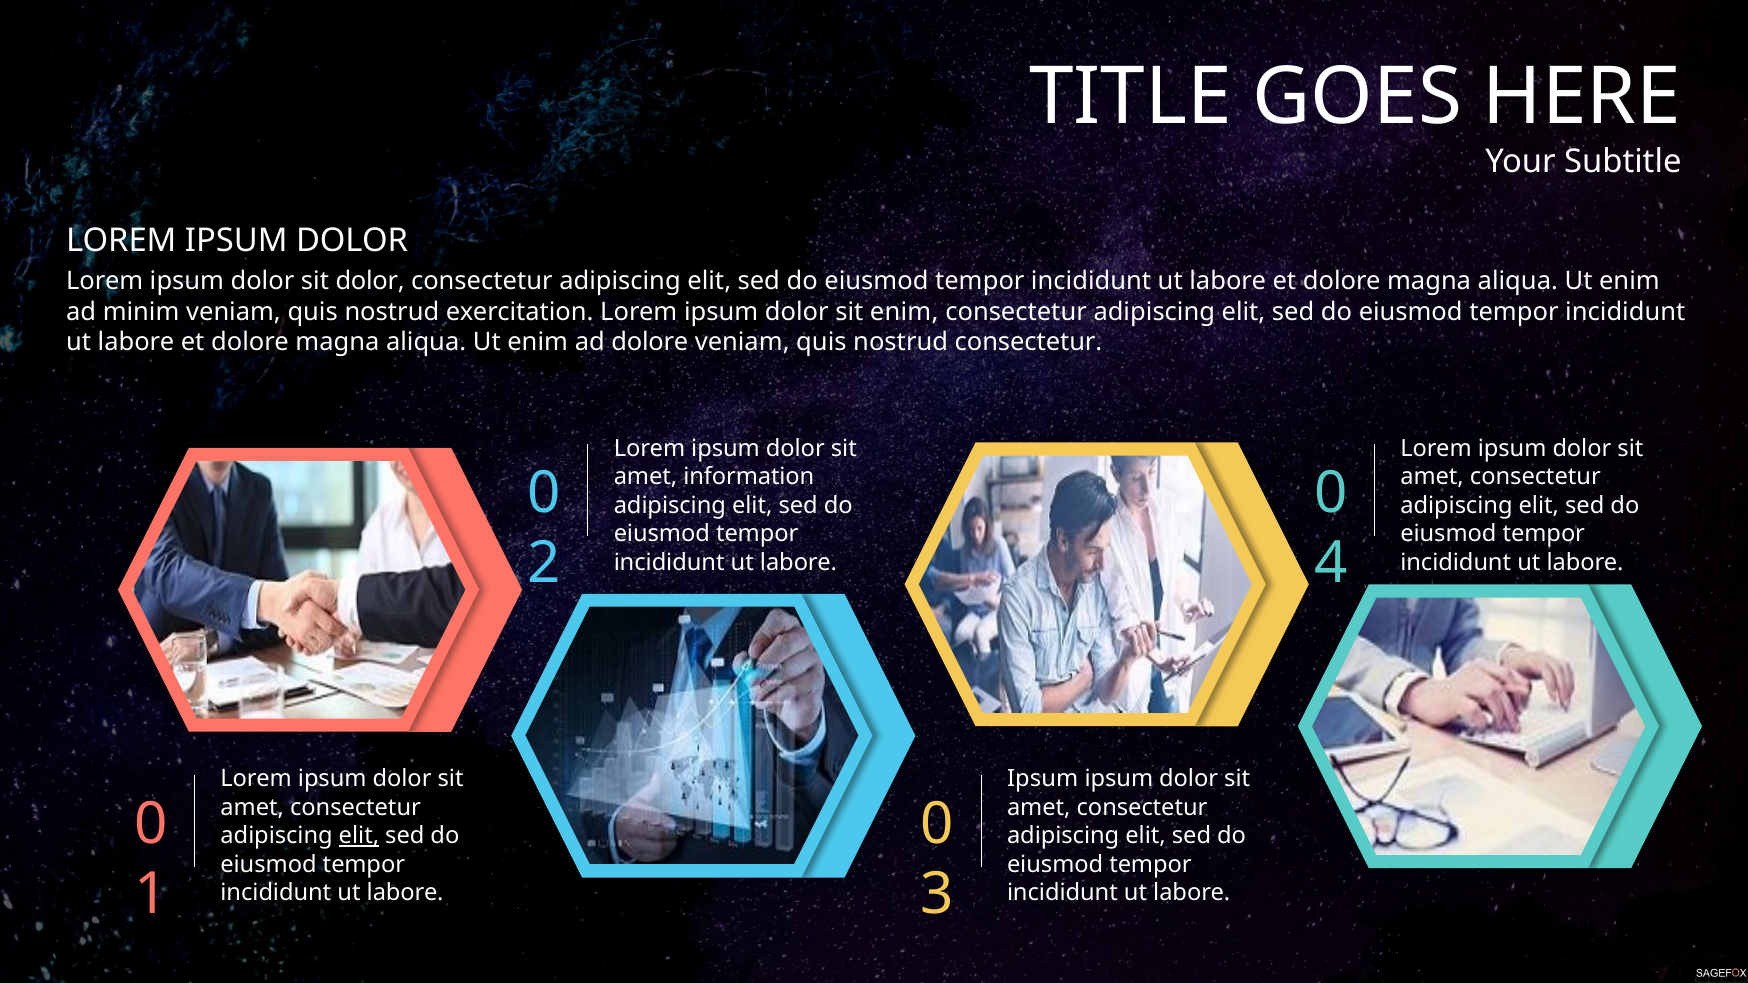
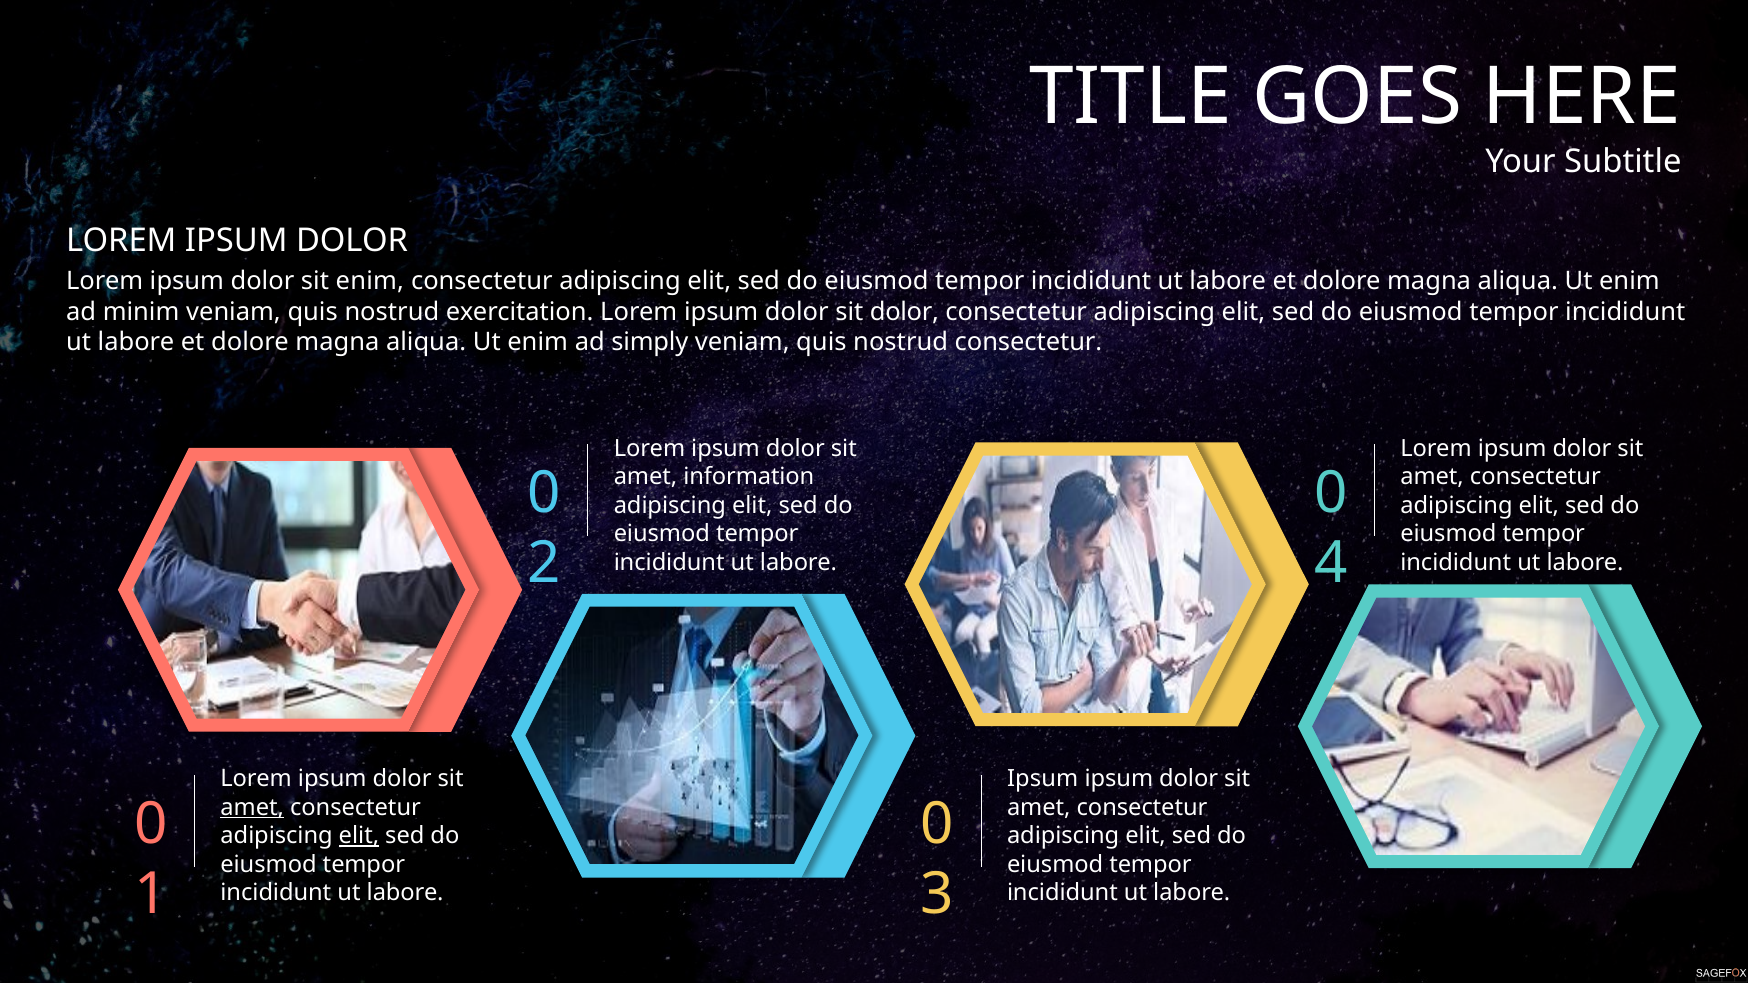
sit dolor: dolor -> enim (370, 281)
sit enim: enim -> dolor (904, 312)
ad dolore: dolore -> simply (650, 343)
amet underline: none -> present (252, 808)
